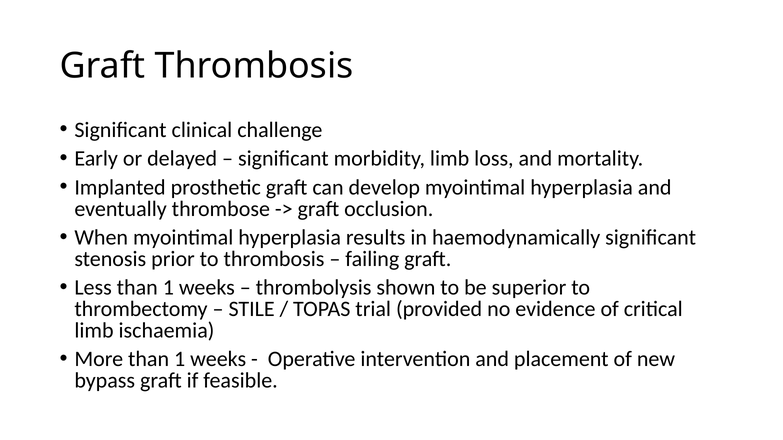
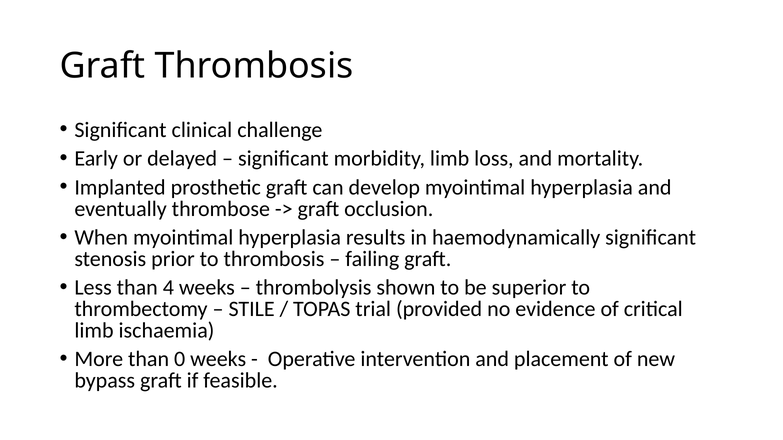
Less than 1: 1 -> 4 (168, 288)
More than 1: 1 -> 0 (180, 360)
